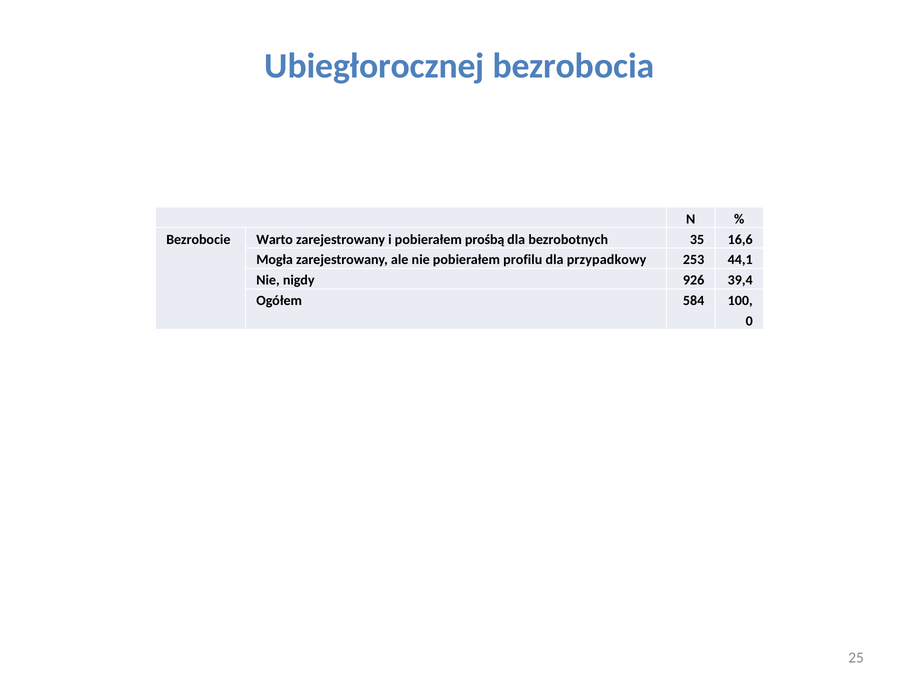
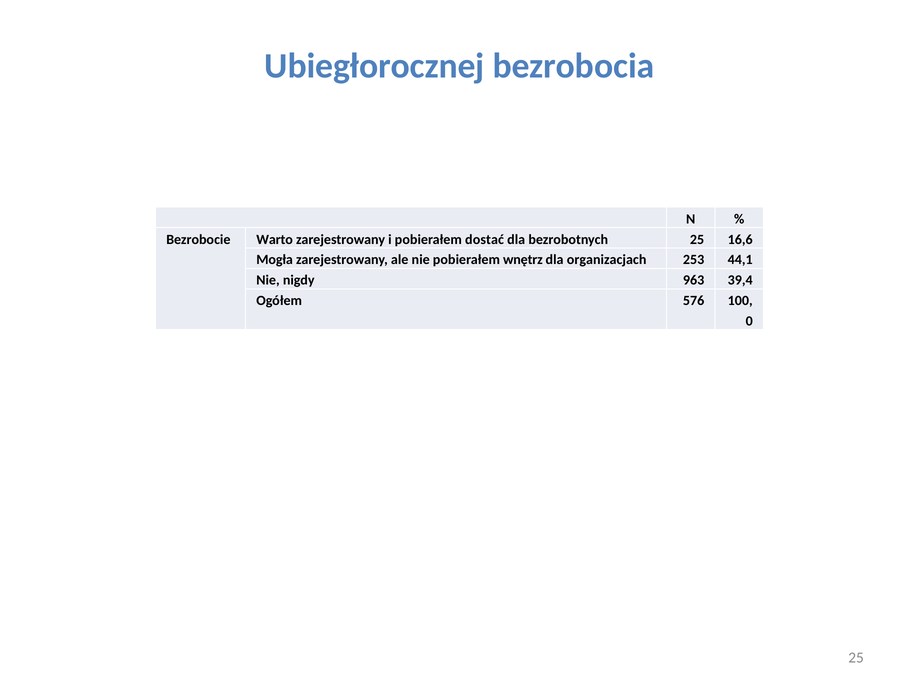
prośbą: prośbą -> dostać (485, 240)
bezrobotnych 35: 35 -> 25 (697, 240)
profilu: profilu -> wnętrz (523, 260)
przypadkowy: przypadkowy -> organizacjach (607, 260)
926: 926 -> 963 (694, 280)
584: 584 -> 576 (694, 301)
